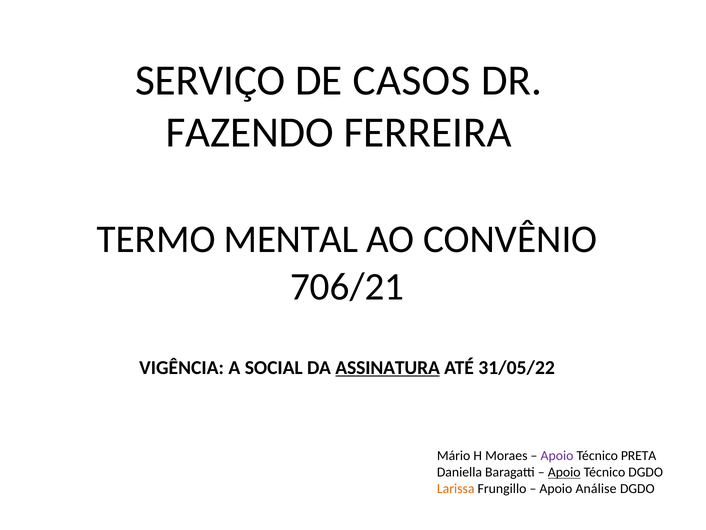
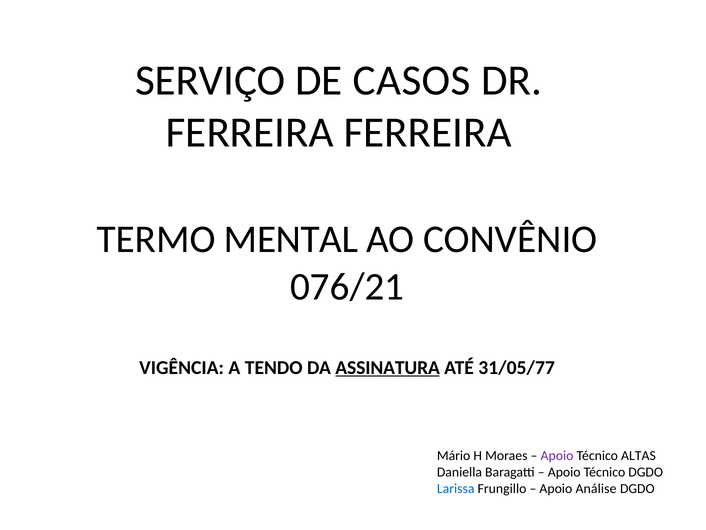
FAZENDO: FAZENDO -> FERREIRA (250, 132)
706/21: 706/21 -> 076/21 (347, 286)
SOCIAL: SOCIAL -> TENDO (274, 367)
31/05/22: 31/05/22 -> 31/05/77 (517, 367)
PRETA: PRETA -> ALTAS (638, 455)
Apoio underline: present -> none (564, 472)
Larissa colour: orange -> blue (456, 488)
